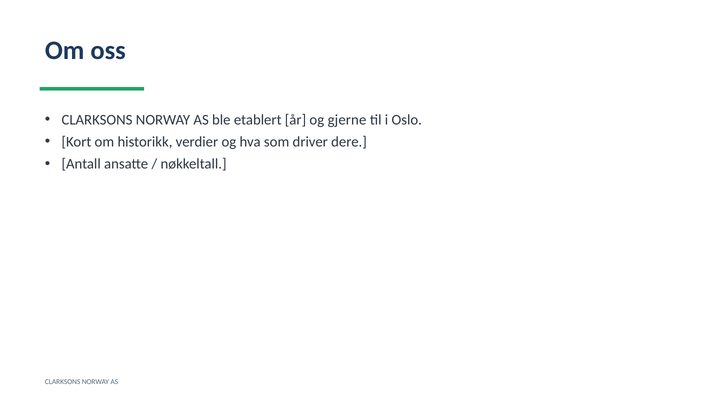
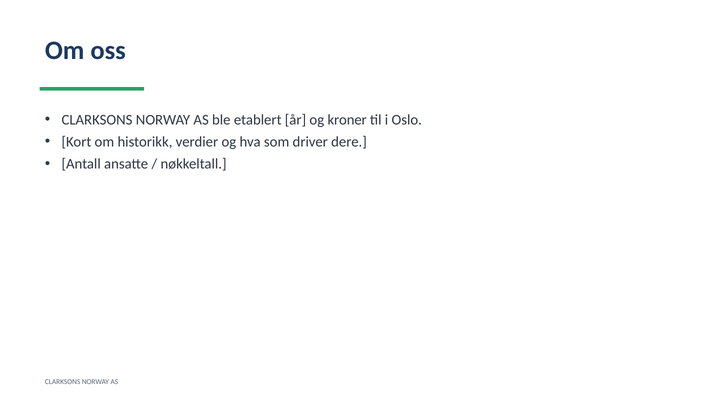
gjerne: gjerne -> kroner (347, 120)
